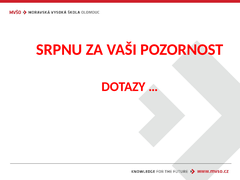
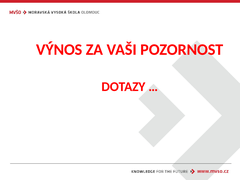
SRPNU: SRPNU -> VÝNOS (59, 50)
